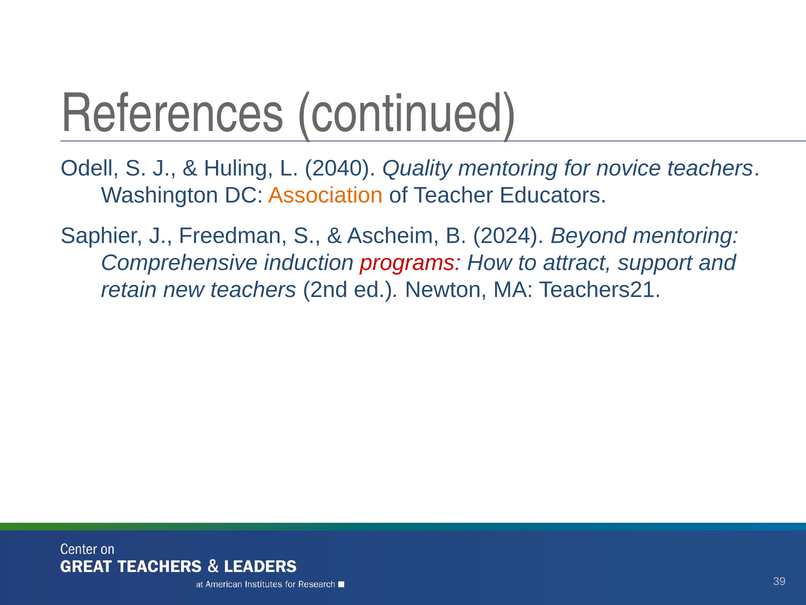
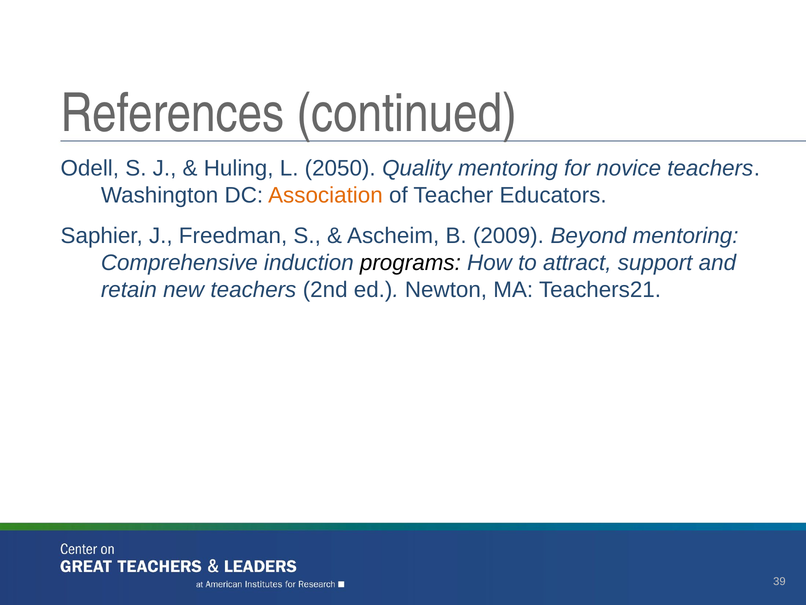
2040: 2040 -> 2050 (340, 168)
2024: 2024 -> 2009 (508, 236)
programs colour: red -> black (410, 262)
